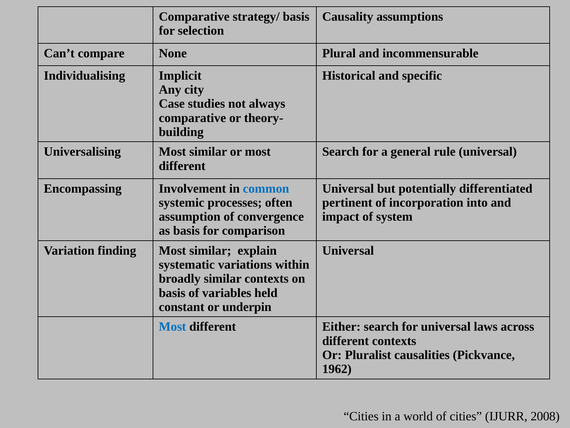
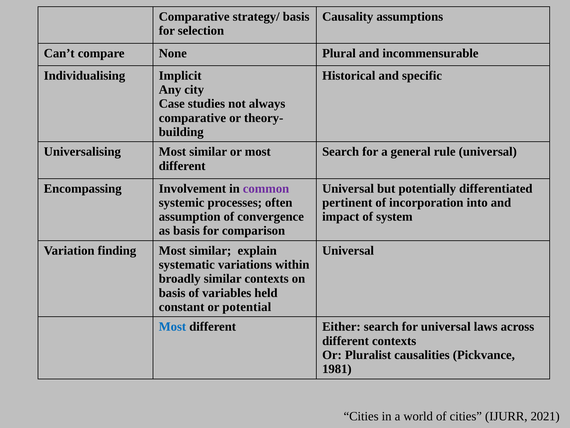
common colour: blue -> purple (266, 188)
underpin: underpin -> potential (247, 307)
1962: 1962 -> 1981 (337, 369)
2008: 2008 -> 2021 (545, 416)
